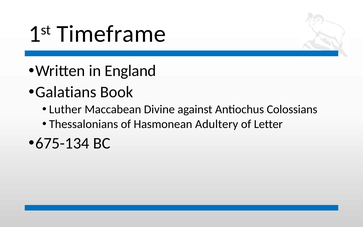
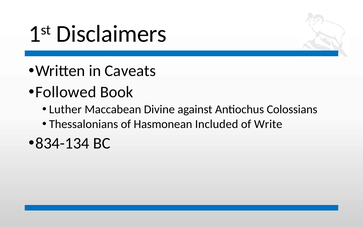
Timeframe: Timeframe -> Disclaimers (111, 34)
England: England -> Caveats (130, 71)
Galatians: Galatians -> Followed (66, 92)
Adultery: Adultery -> Included (217, 124)
Letter: Letter -> Write (268, 124)
675-134: 675-134 -> 834-134 (62, 143)
